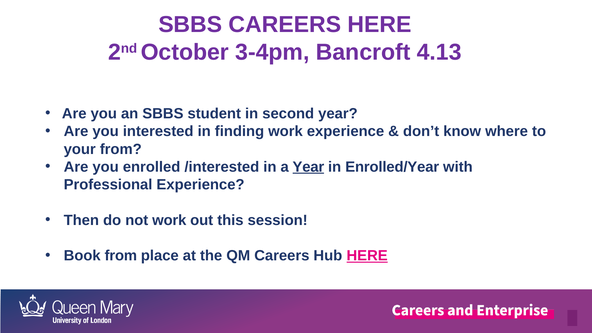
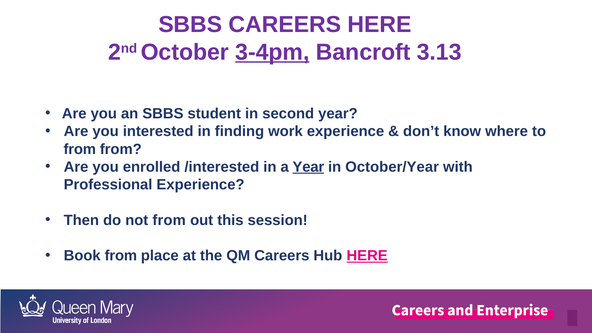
3-4pm underline: none -> present (272, 52)
4.13: 4.13 -> 3.13 (439, 52)
your: your -> from (80, 149)
Enrolled/Year: Enrolled/Year -> October/Year (392, 167)
not work: work -> from (169, 220)
